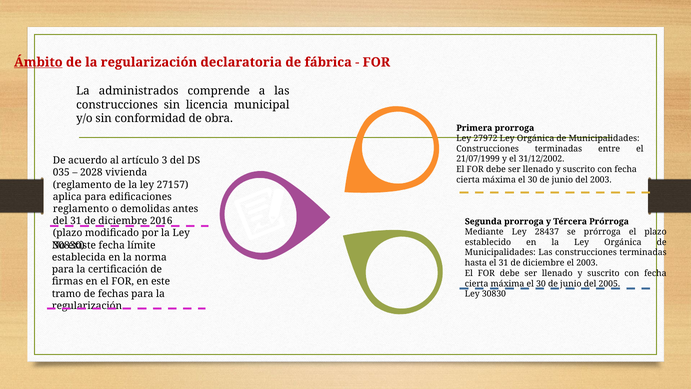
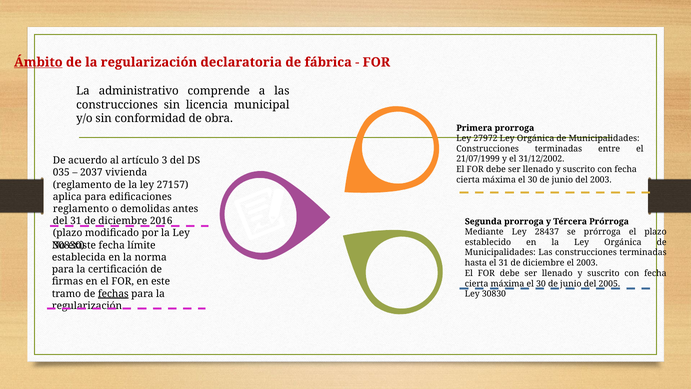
administrados: administrados -> administrativo (139, 91)
2028: 2028 -> 2037 (91, 172)
fechas underline: none -> present (113, 293)
